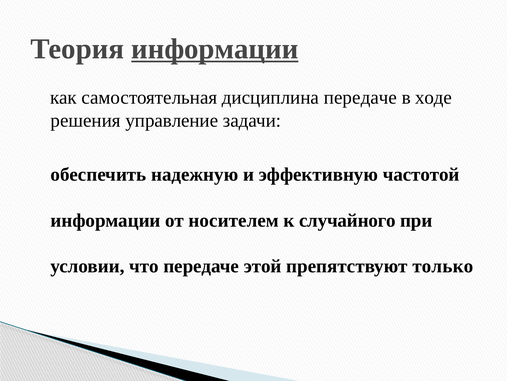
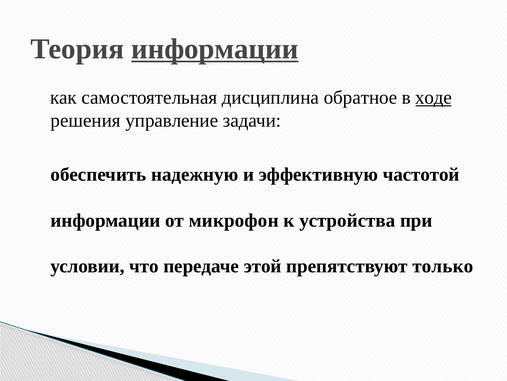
дисциплина передаче: передаче -> обратное (360, 97)
ходе underline: none -> present (434, 97)
носителем: носителем -> микрофон (234, 220)
случайного: случайного -> устройства (347, 220)
